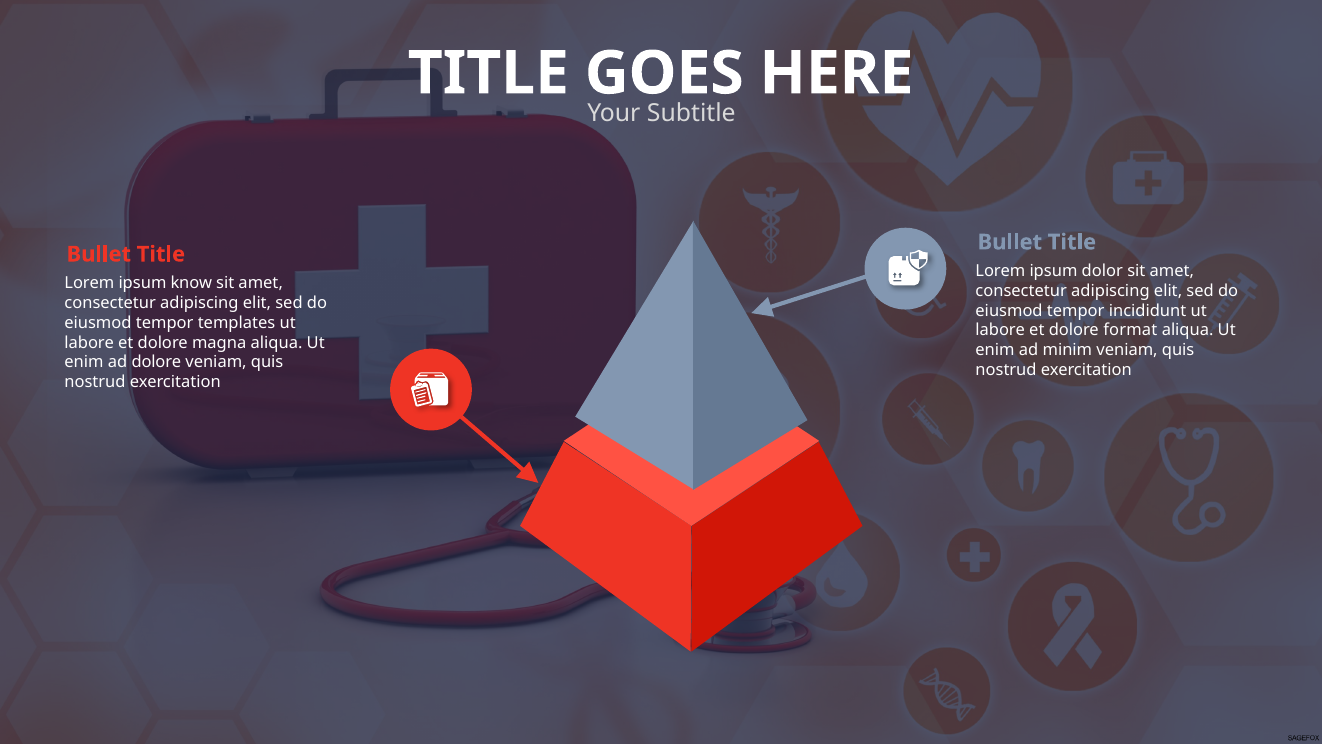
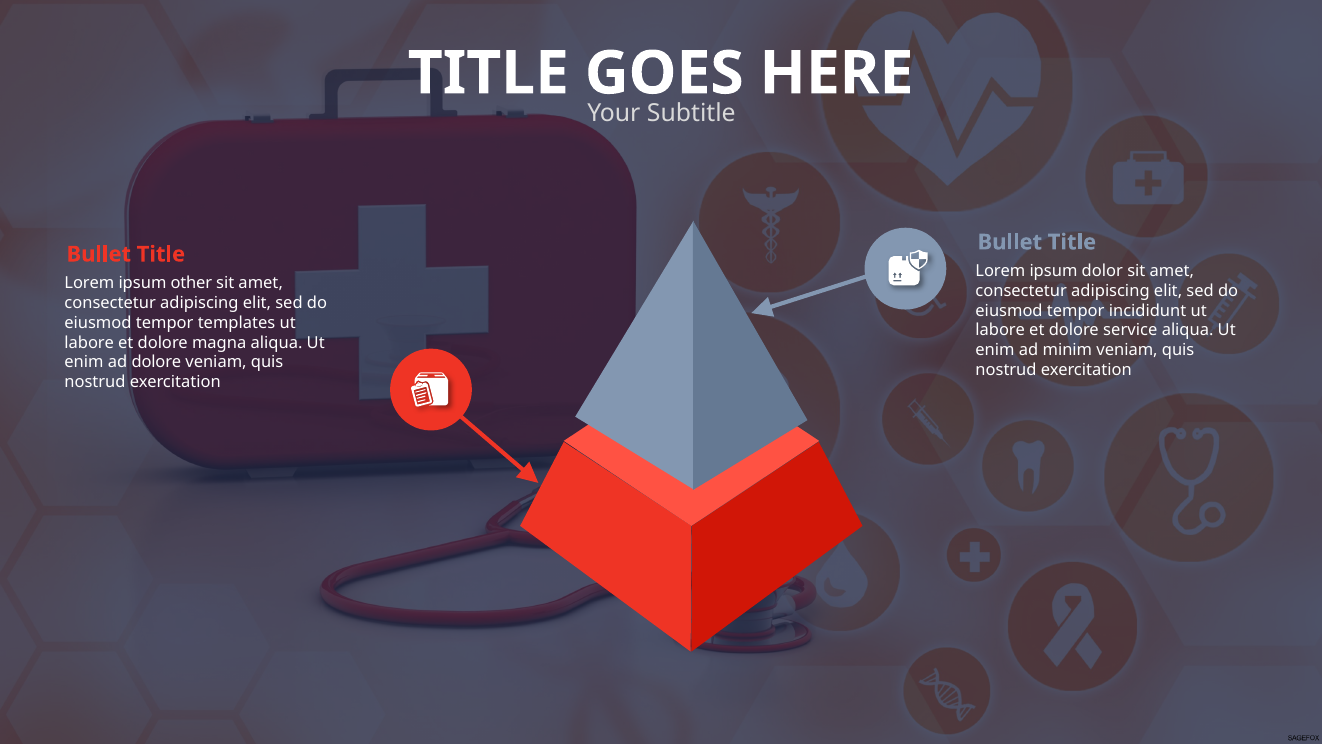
know: know -> other (191, 283)
format: format -> service (1130, 330)
